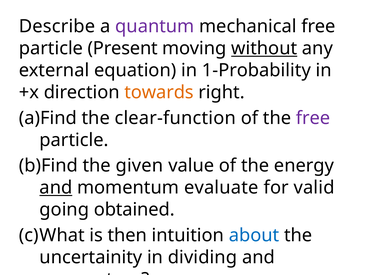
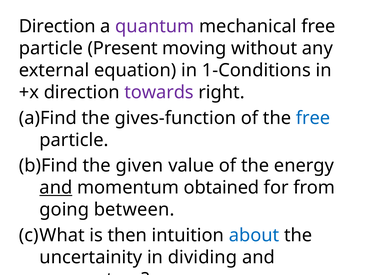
Describe: Describe -> Direction (57, 26)
without underline: present -> none (264, 48)
1-Probability: 1-Probability -> 1-Conditions (256, 70)
towards colour: orange -> purple (159, 92)
clear-function: clear-function -> gives-function (175, 118)
free colour: purple -> blue (313, 118)
evaluate: evaluate -> obtained (221, 187)
valid: valid -> from (314, 187)
obtained: obtained -> between (134, 209)
